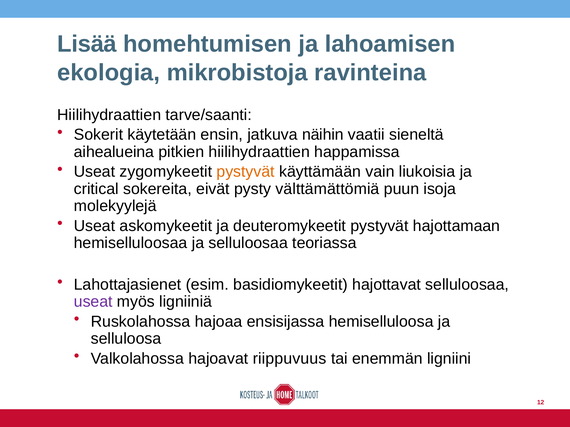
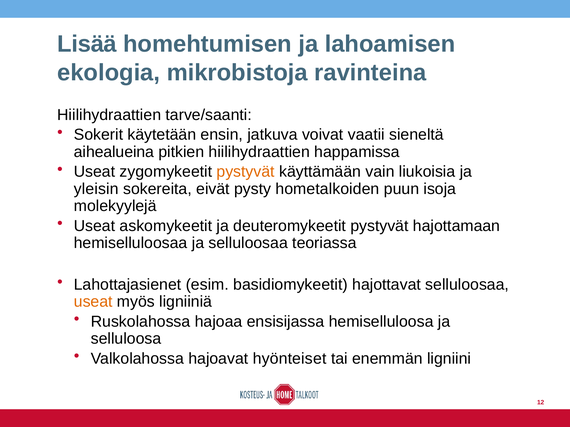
näihin: näihin -> voivat (323, 135)
critical: critical -> yleisin (96, 189)
välttämättömiä: välttämättömiä -> hometalkoiden (327, 189)
useat colour: purple -> orange (93, 302)
riippuvuus: riippuvuus -> hyönteiset (290, 359)
